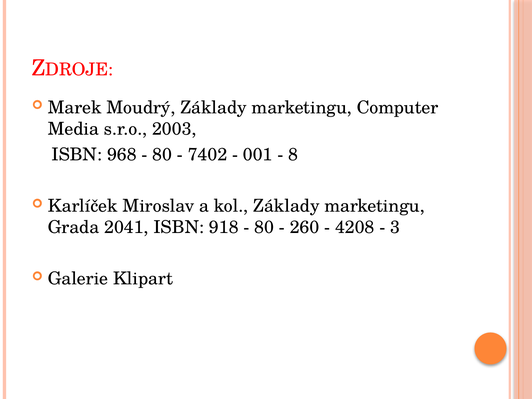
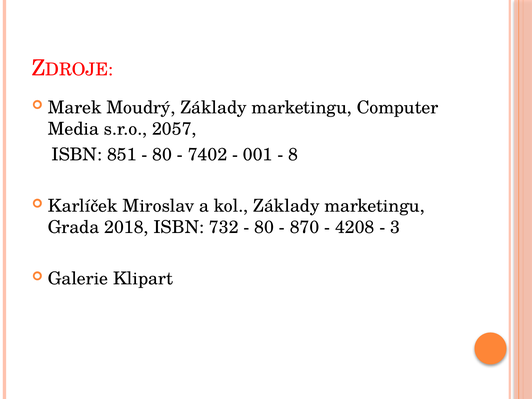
2003: 2003 -> 2057 (174, 129)
968: 968 -> 851 (122, 155)
2041: 2041 -> 2018 (126, 227)
918: 918 -> 732 (224, 227)
260: 260 -> 870 (304, 227)
